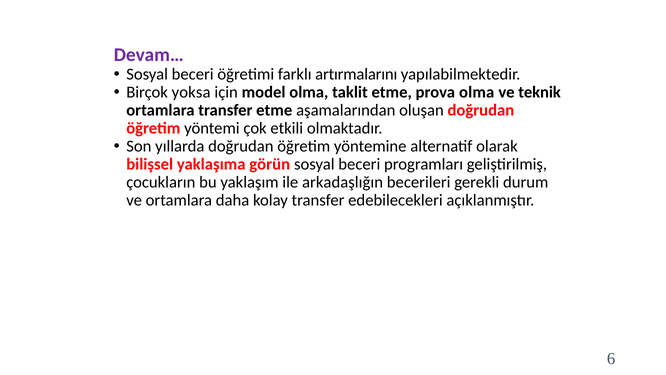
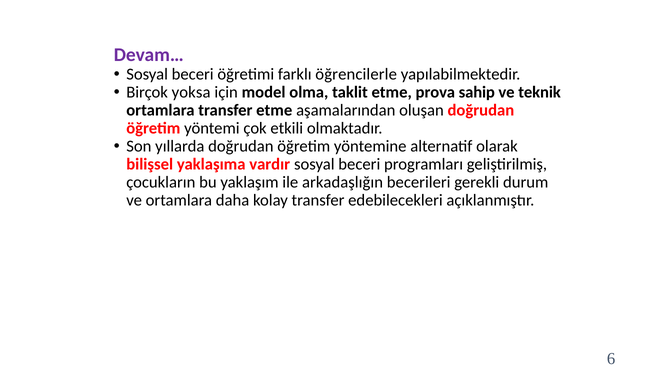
artırmalarını: artırmalarını -> öğrencilerle (356, 74)
prova olma: olma -> sahip (477, 92)
görün: görün -> vardır (270, 164)
